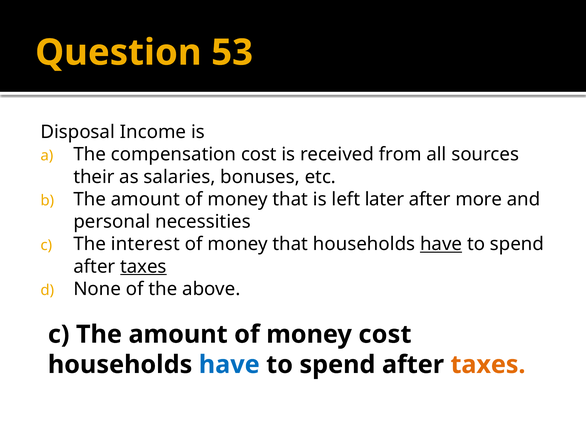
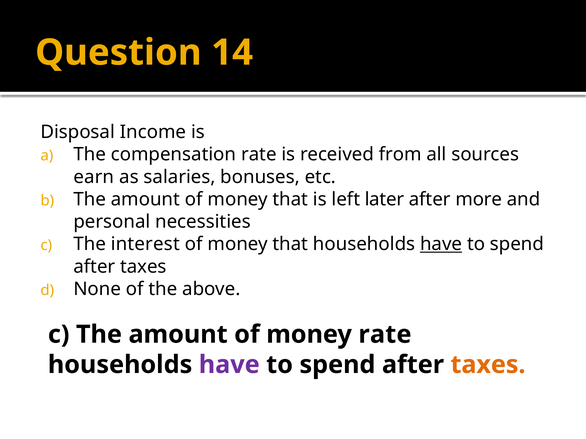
53: 53 -> 14 (232, 53)
compensation cost: cost -> rate (259, 155)
their: their -> earn (94, 177)
taxes underline: present -> none (143, 267)
money cost: cost -> rate (385, 335)
have colour: blue -> purple (229, 365)
